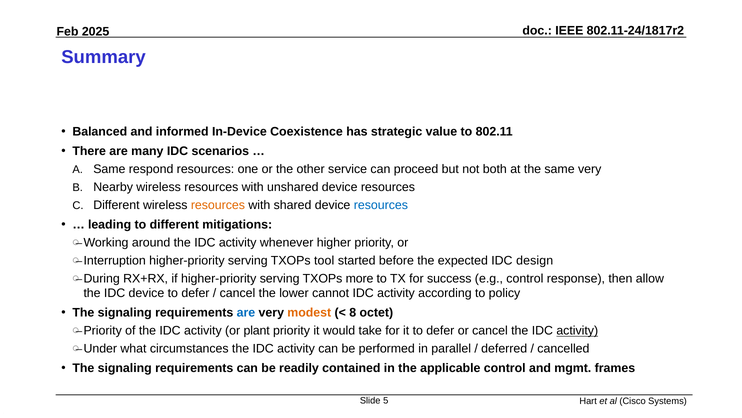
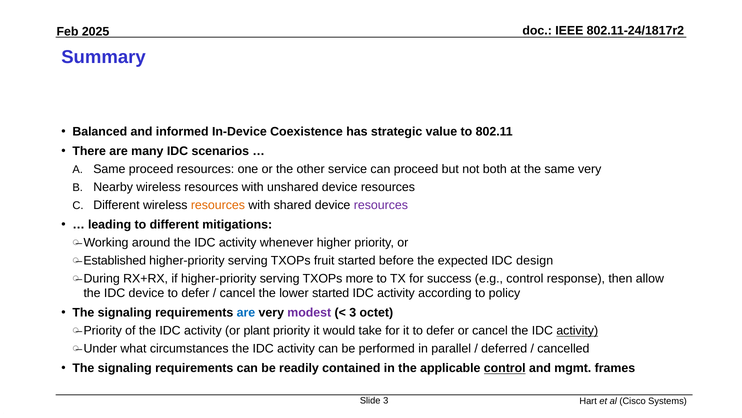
Same respond: respond -> proceed (151, 169)
resources colour: blue -> purple (381, 205)
Interruption: Interruption -> Established (115, 260)
tool: tool -> fruit (324, 260)
lower cannot: cannot -> started (331, 293)
modest colour: orange -> purple (309, 312)
8: 8 -> 3 (353, 312)
control underline: none -> present (505, 368)
Slide 5: 5 -> 3 (386, 400)
